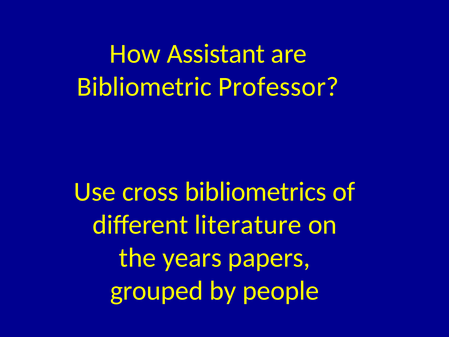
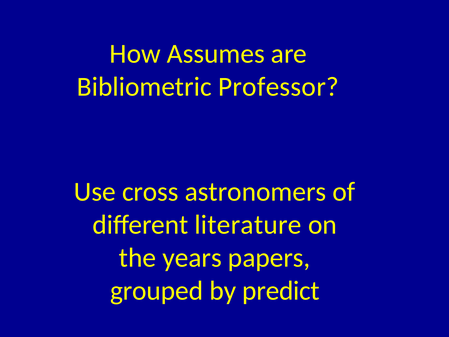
Assistant: Assistant -> Assumes (216, 54)
bibliometrics: bibliometrics -> astronomers (256, 192)
people: people -> predict (281, 291)
